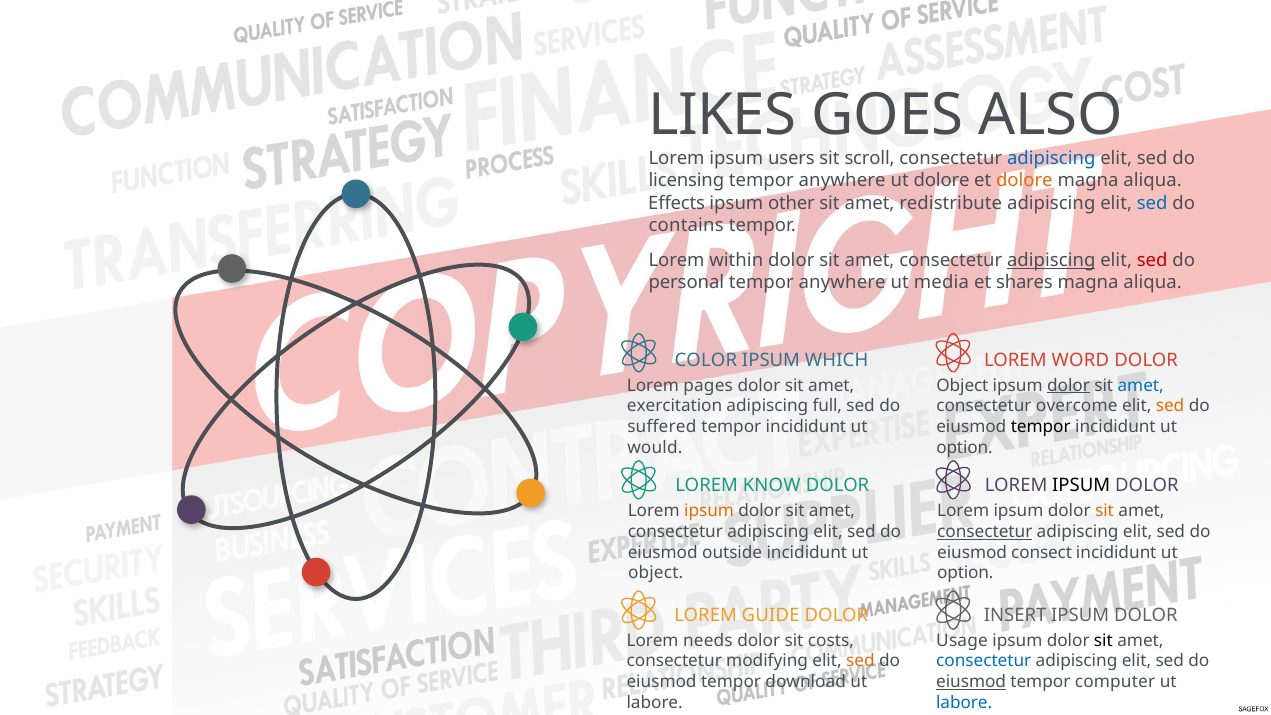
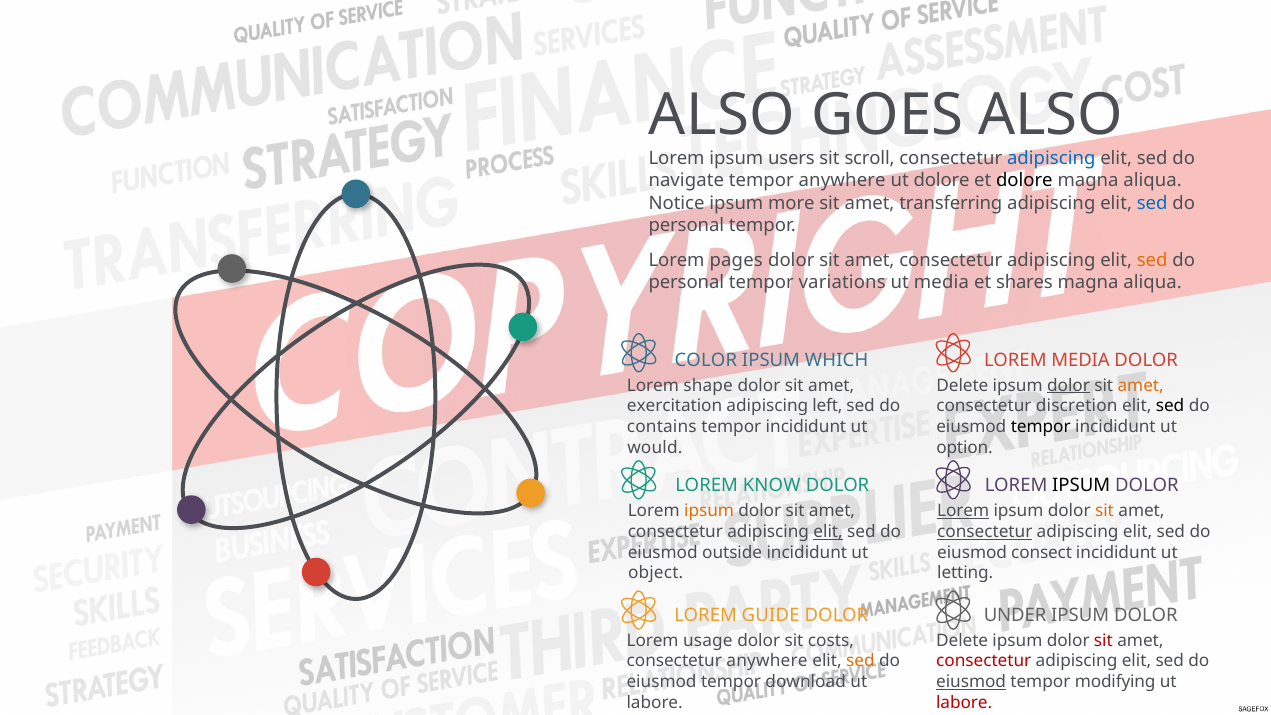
LIKES: LIKES -> ALSO (722, 115)
licensing: licensing -> navigate (686, 181)
dolore colour: orange -> black (1024, 181)
Effects: Effects -> Notice (677, 203)
other: other -> more (791, 203)
redistribute: redistribute -> transferring (951, 203)
contains: contains -> personal (686, 225)
within: within -> pages (736, 260)
adipiscing underline: present -> none (1051, 260)
sed colour: red -> orange (1152, 260)
anywhere: anywhere -> variations (842, 282)
LOREM WORD: WORD -> MEDIA (1081, 360)
pages: pages -> shape (708, 385)
Object: Object -> Delete (962, 385)
amet colour: blue -> orange (1141, 385)
full: full -> left (827, 406)
overcome: overcome -> discretion (1077, 406)
sed colour: orange -> black (1170, 406)
suffered: suffered -> contains (662, 427)
Lorem underline: none -> present (963, 511)
elit underline: none -> present (828, 532)
option: option -> letting (965, 573)
INSERT: INSERT -> UNDER (1015, 615)
needs: needs -> usage (708, 641)
Usage: Usage -> Delete (962, 641)
sit colour: black -> red (1103, 641)
consectetur modifying: modifying -> anywhere (767, 661)
consectetur colour: blue -> red (984, 661)
computer: computer -> modifying (1115, 682)
labore colour: blue -> red (964, 703)
